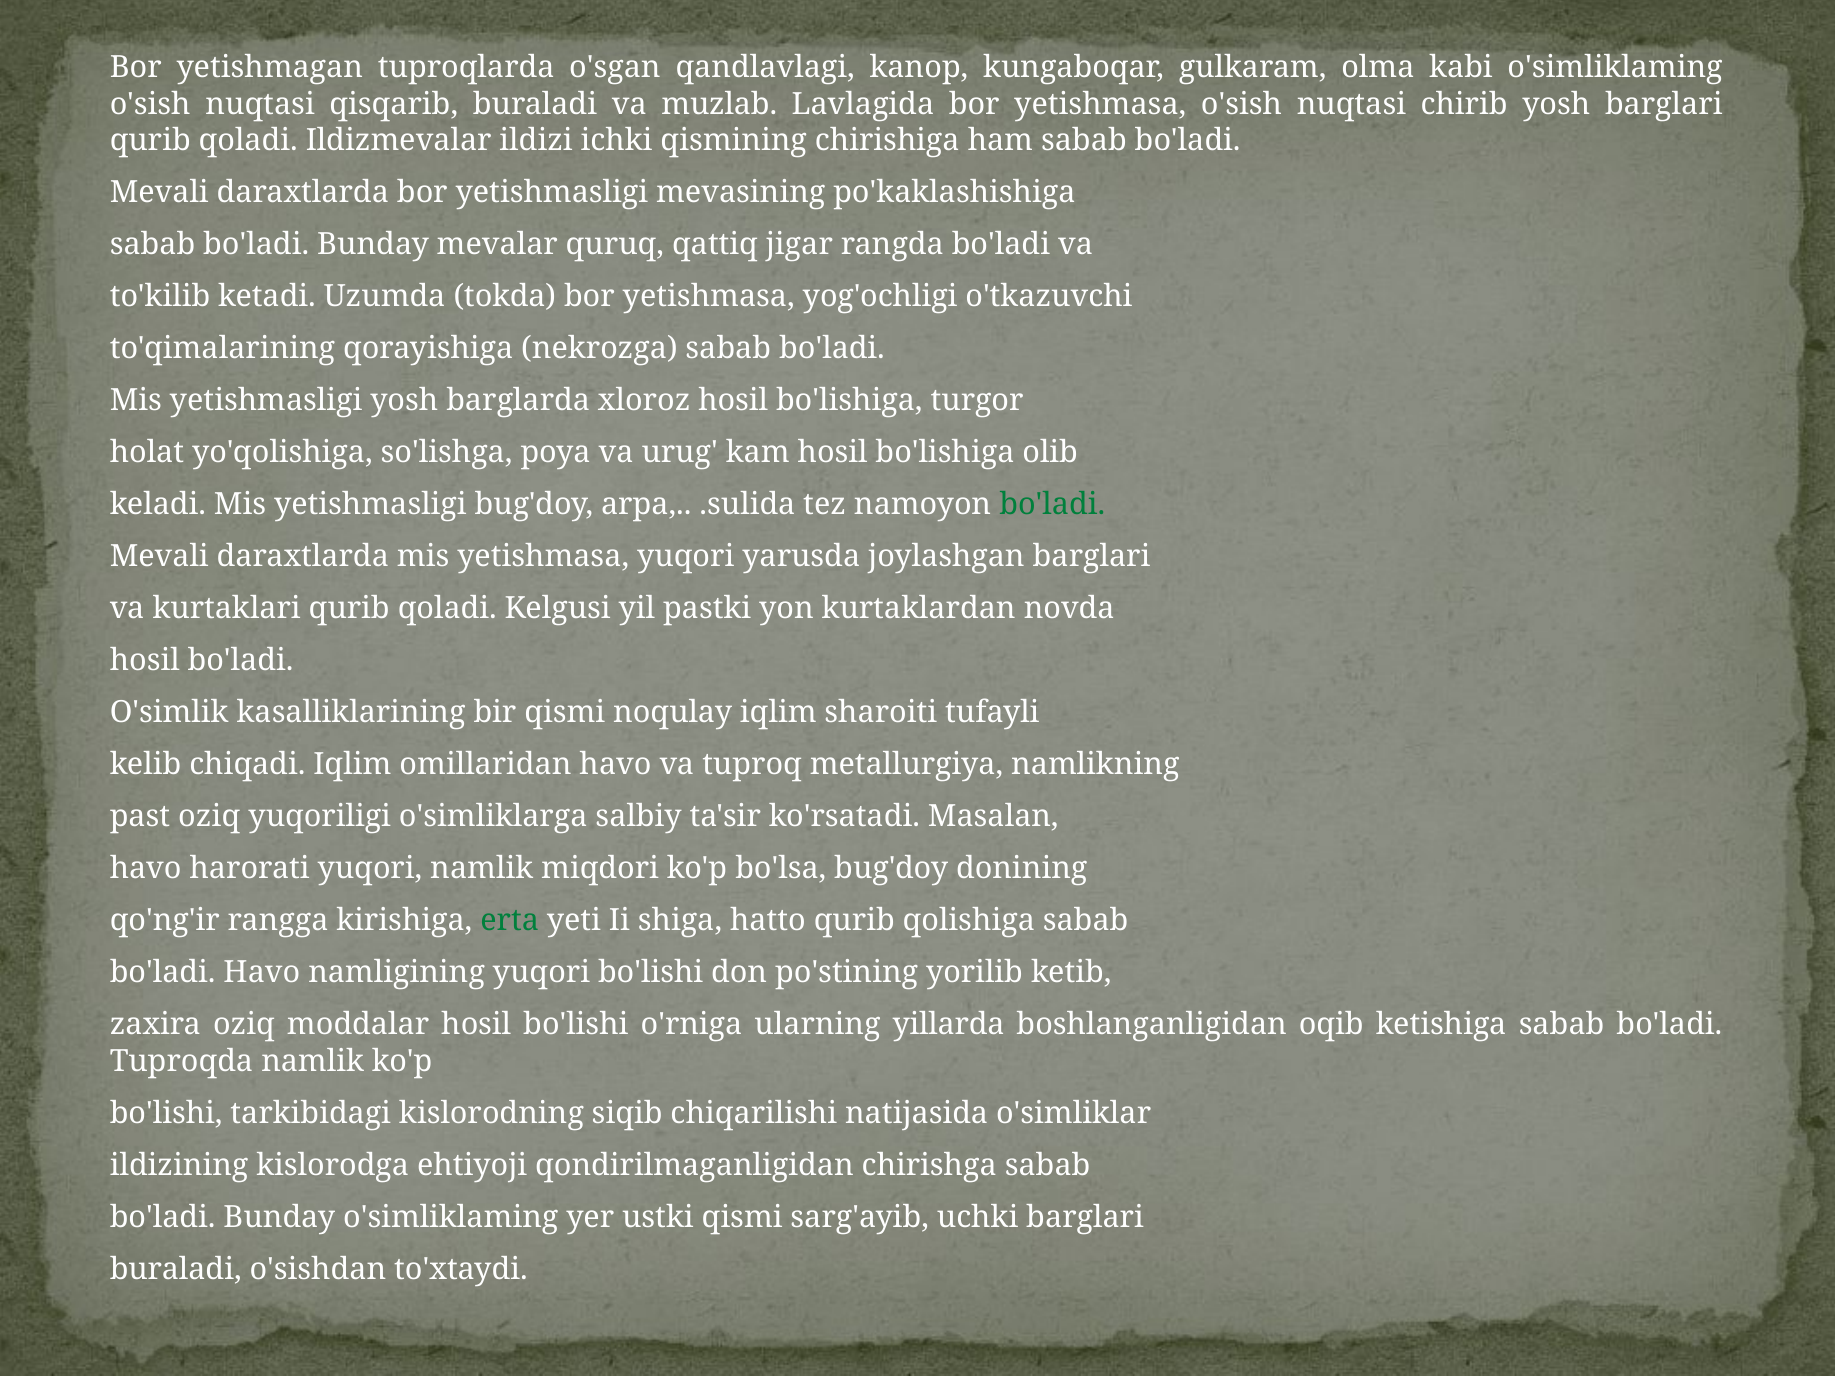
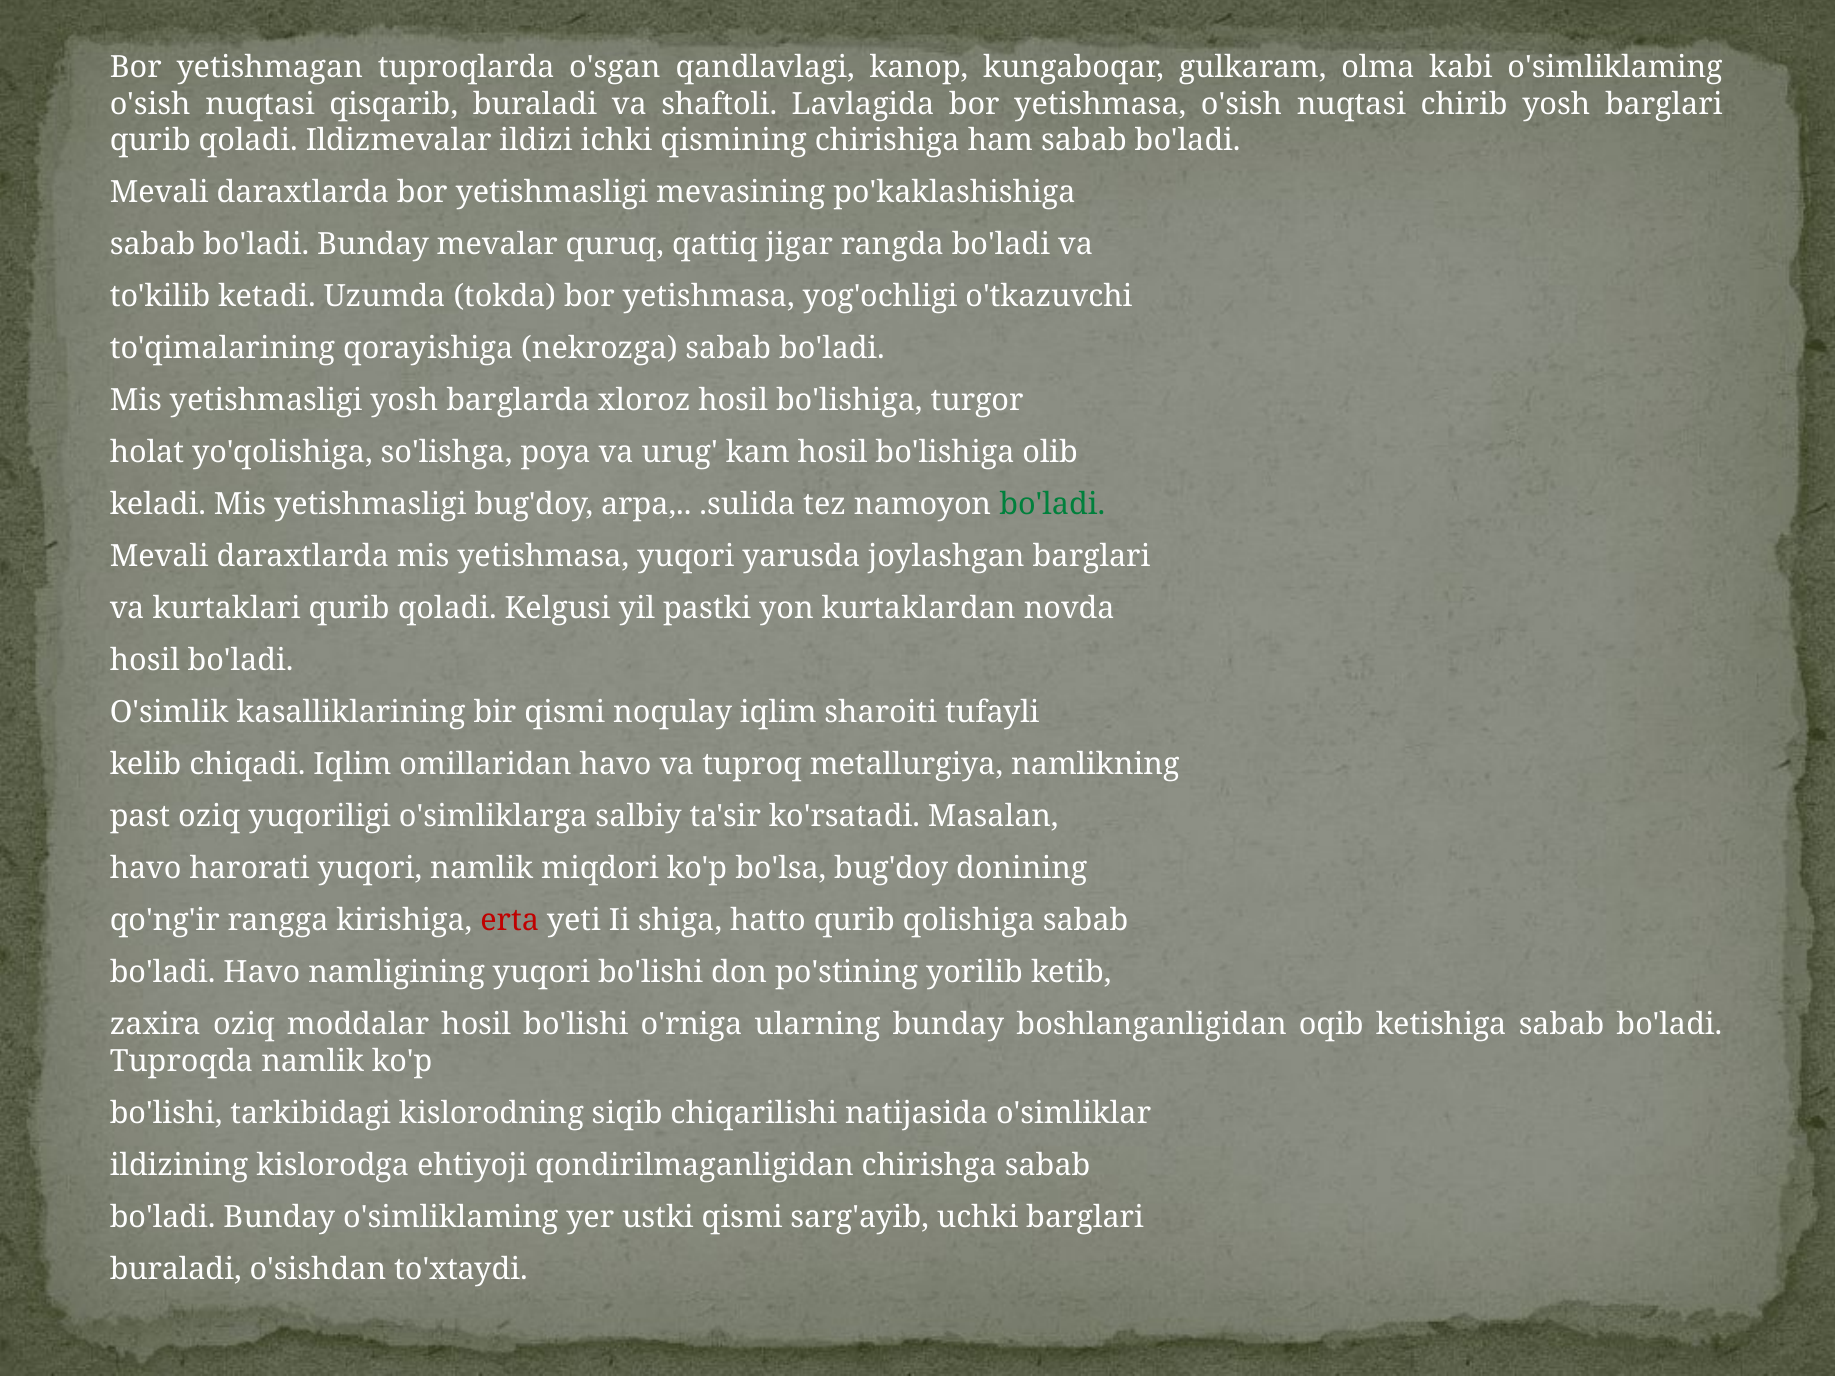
muzlab: muzlab -> shaftoli (719, 104)
erta colour: green -> red (510, 921)
ularning yillarda: yillarda -> bunday (948, 1025)
